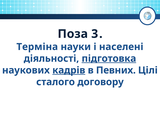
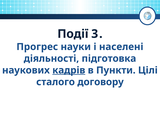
Поза: Поза -> Події (73, 34)
Терміна: Терміна -> Прогрес (37, 47)
підготовка underline: present -> none (109, 59)
Певних: Певних -> Пункти (116, 70)
